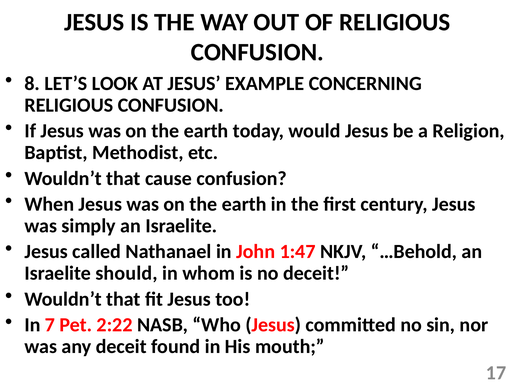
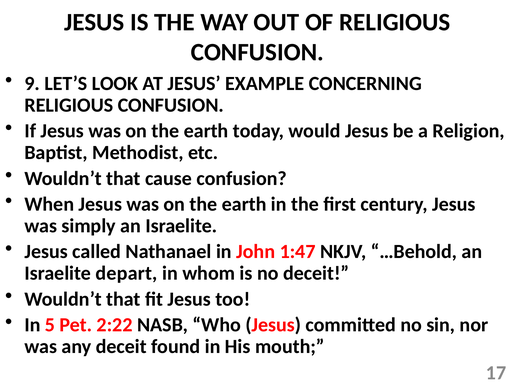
8: 8 -> 9 (32, 83)
should: should -> depart (126, 273)
7: 7 -> 5 (50, 324)
